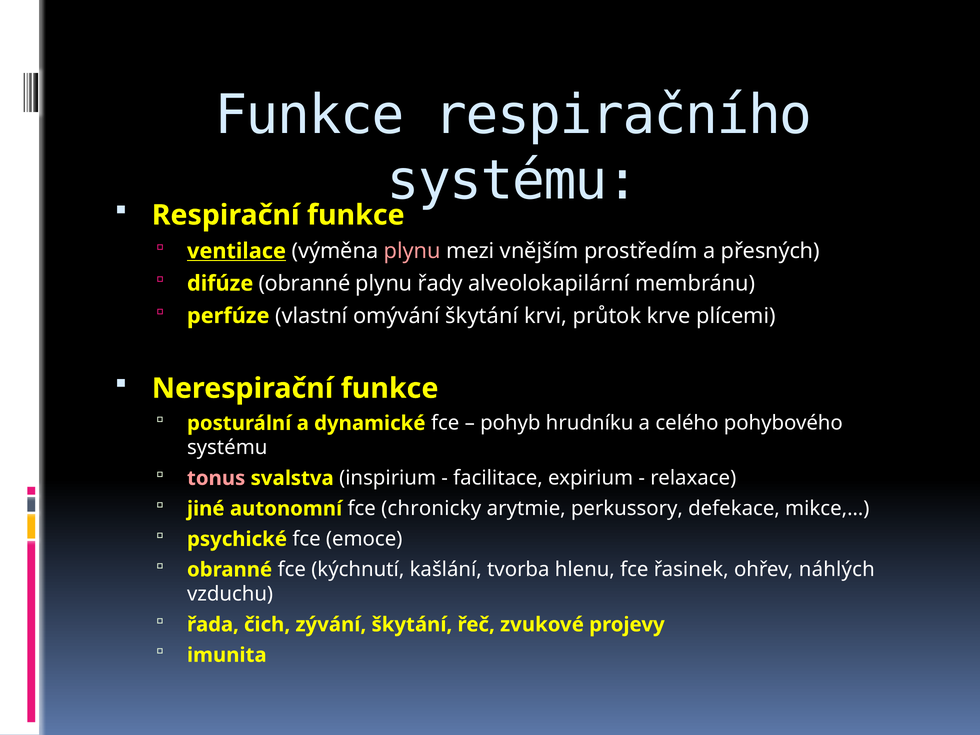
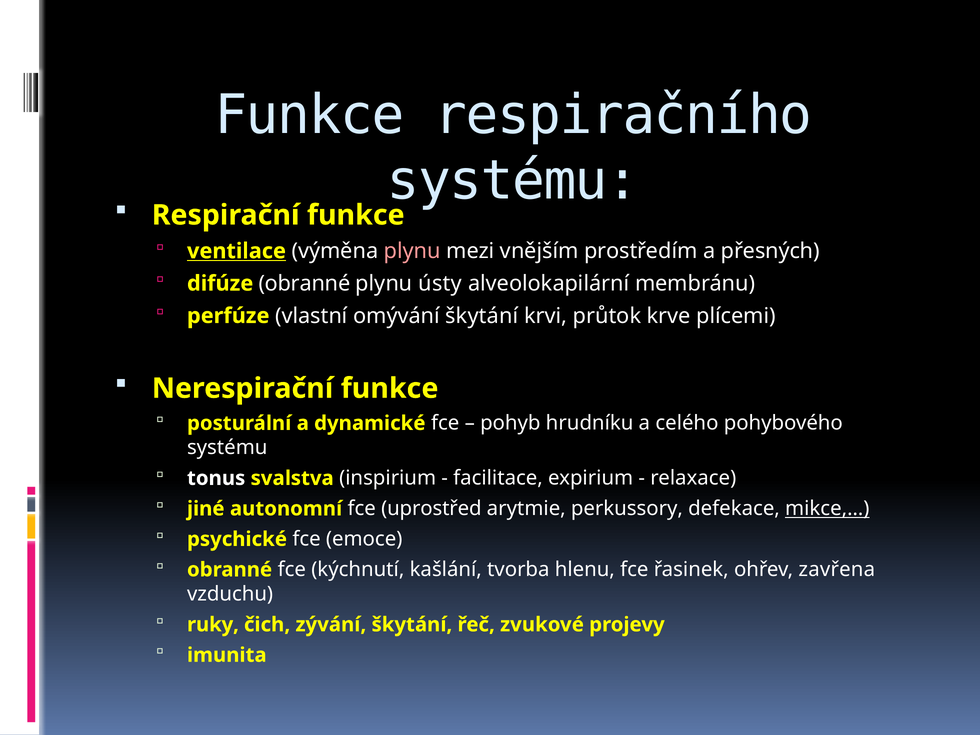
řady: řady -> ústy (440, 283)
tonus colour: pink -> white (216, 478)
chronicky: chronicky -> uprostřed (431, 509)
mikce,… underline: none -> present (827, 509)
náhlých: náhlých -> zavřena (837, 570)
řada: řada -> ruky (213, 625)
